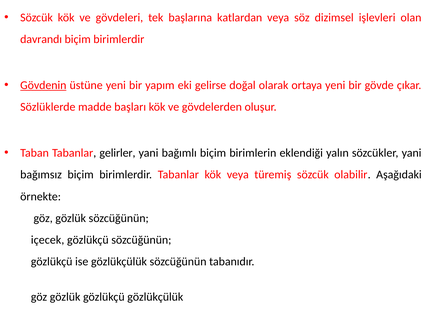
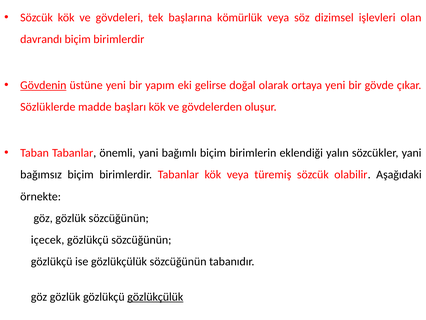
katlardan: katlardan -> kömürlük (240, 18)
gelirler: gelirler -> önemli (117, 153)
gözlükçülük underline: none -> present (155, 297)
